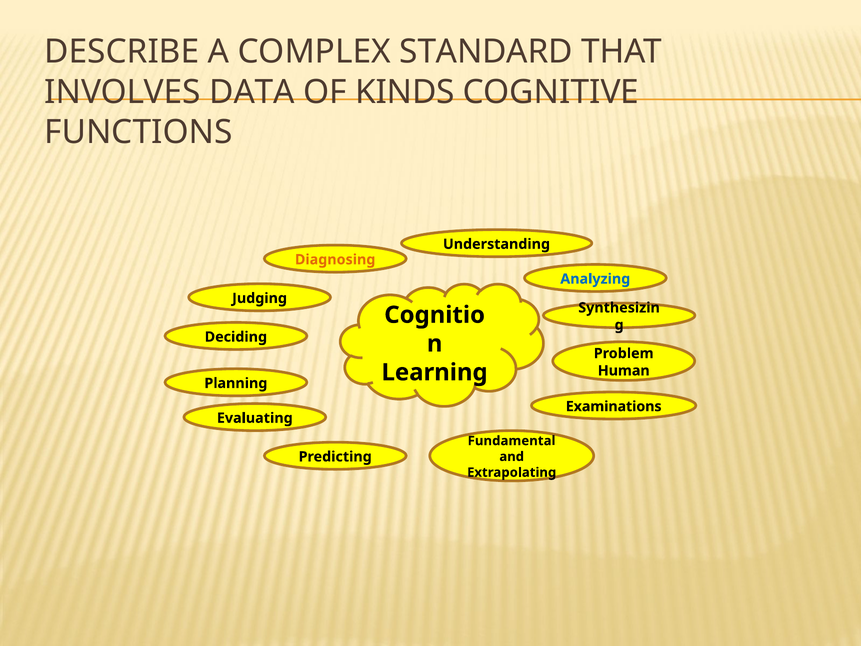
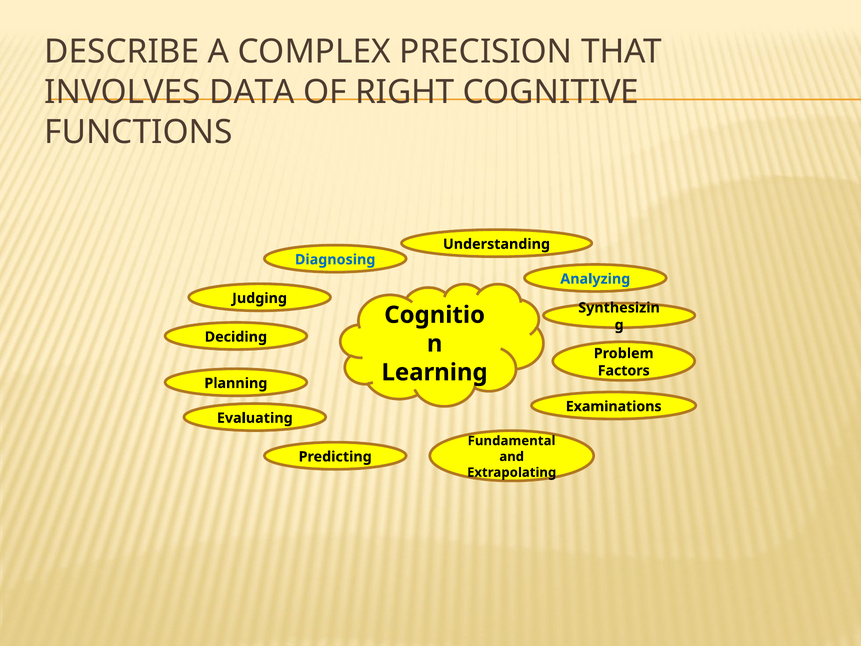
STANDARD: STANDARD -> PRECISION (486, 52)
KINDS: KINDS -> RIGHT (405, 92)
Diagnosing colour: orange -> blue (335, 260)
Human: Human -> Factors (624, 371)
